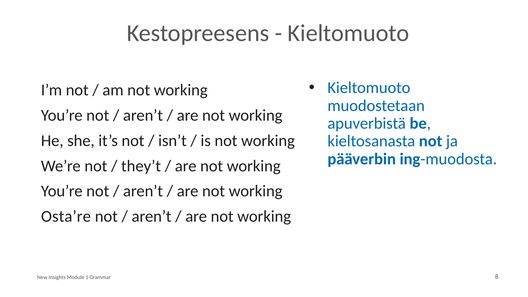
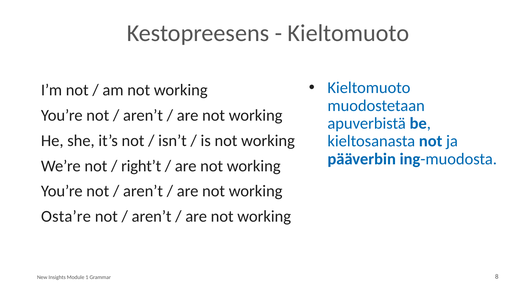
they’t: they’t -> right’t (141, 166)
